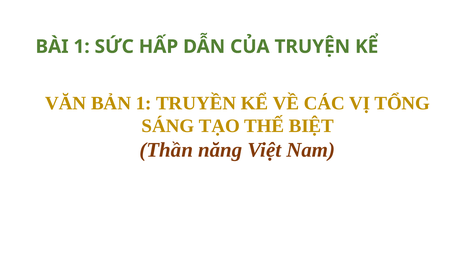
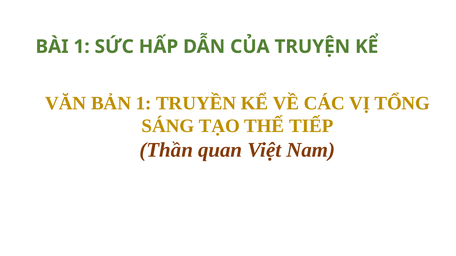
BIỆT: BIỆT -> TIẾP (311, 126)
năng: năng -> quan (220, 150)
